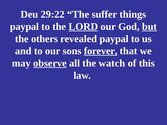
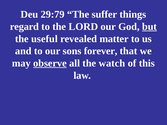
29:22: 29:22 -> 29:79 (53, 14)
paypal: paypal -> regard (24, 27)
LORD underline: present -> none (83, 27)
others: others -> useful (44, 39)
revealed paypal: paypal -> matter (114, 39)
forever underline: present -> none (101, 51)
